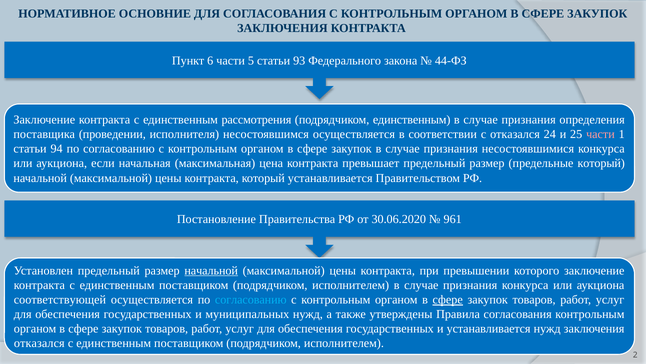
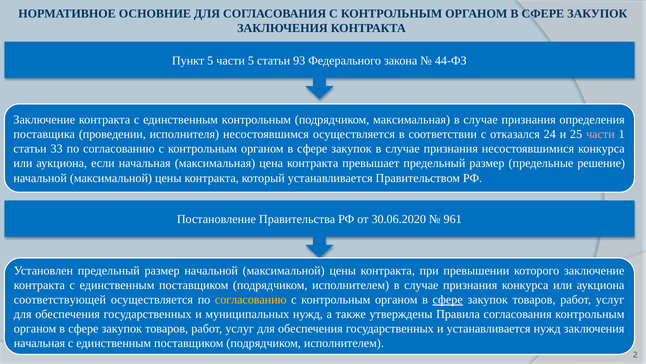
Пункт 6: 6 -> 5 (210, 61)
единственным рассмотрения: рассмотрения -> контрольным (256, 120)
подрядчиком единственным: единственным -> максимальная (412, 120)
94: 94 -> 33 (57, 149)
предельные который: который -> решение (601, 163)
начальной underline: present -> none (211, 270)
согласованию colour: light blue -> yellow (251, 299)
отказался: отказался -> начальная (39, 343)
